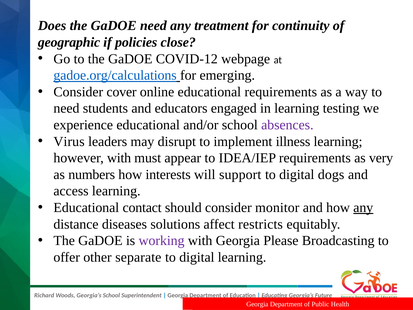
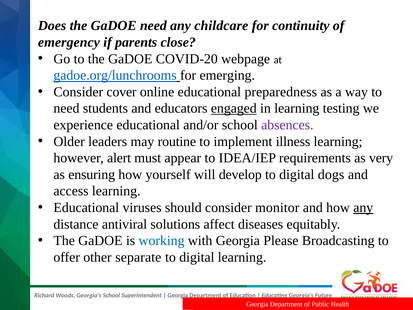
treatment: treatment -> childcare (221, 26)
geographic: geographic -> emergency (69, 42)
policies: policies -> parents (136, 42)
COVID-12: COVID-12 -> COVID-20 (187, 59)
gadoe.org/calculations: gadoe.org/calculations -> gadoe.org/lunchrooms (115, 75)
educational requirements: requirements -> preparedness (281, 92)
engaged underline: none -> present (234, 108)
Virus: Virus -> Older (69, 141)
disrupt: disrupt -> routine (177, 141)
however with: with -> alert (119, 158)
numbers: numbers -> ensuring (92, 174)
interests: interests -> yourself (168, 174)
support: support -> develop (240, 174)
contact: contact -> viruses (142, 207)
diseases: diseases -> antiviral (125, 224)
restricts: restricts -> diseases (261, 224)
working colour: purple -> blue (162, 241)
